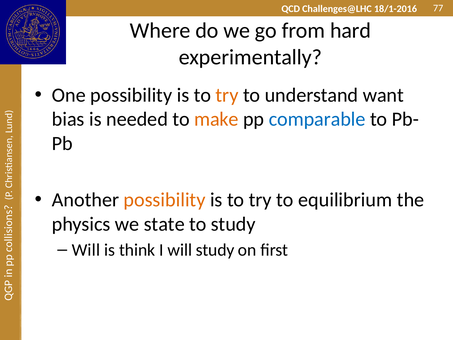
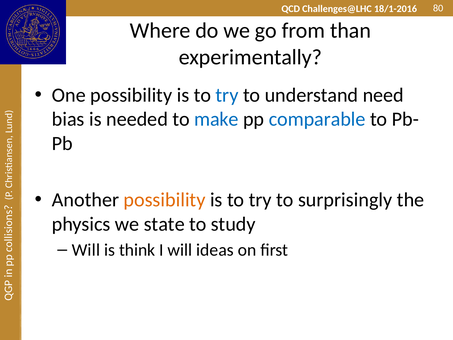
77: 77 -> 80 (438, 8)
hard: hard -> than (351, 31)
try colour: orange -> blue (227, 95)
want: want -> need (383, 95)
make colour: orange -> blue (216, 119)
equilibrium: equilibrium -> surprisingly (345, 200)
will study: study -> ideas (215, 250)
